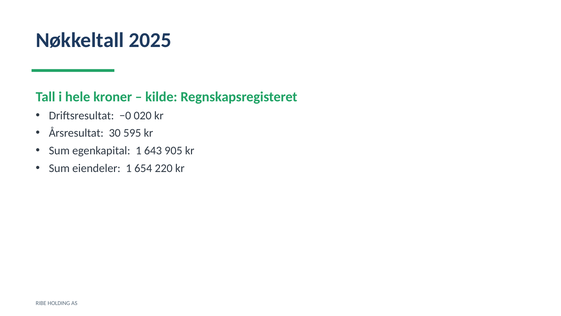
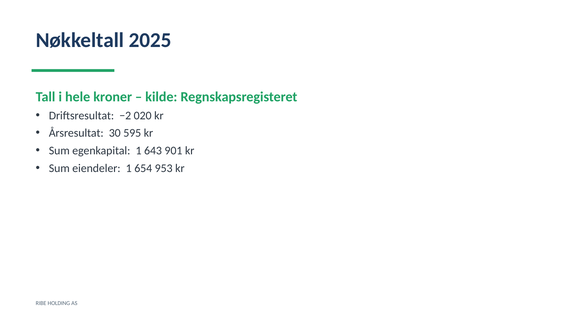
−0: −0 -> −2 (125, 115)
905: 905 -> 901 (173, 150)
220: 220 -> 953 (164, 168)
